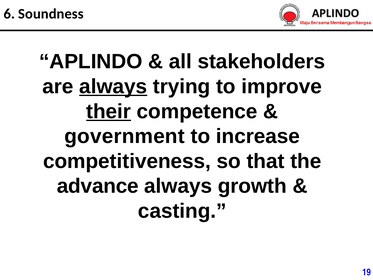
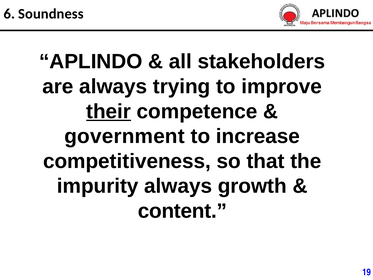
always underline: present -> none (113, 86)
advance: advance -> impurity (98, 186)
casting: casting -> content (182, 211)
